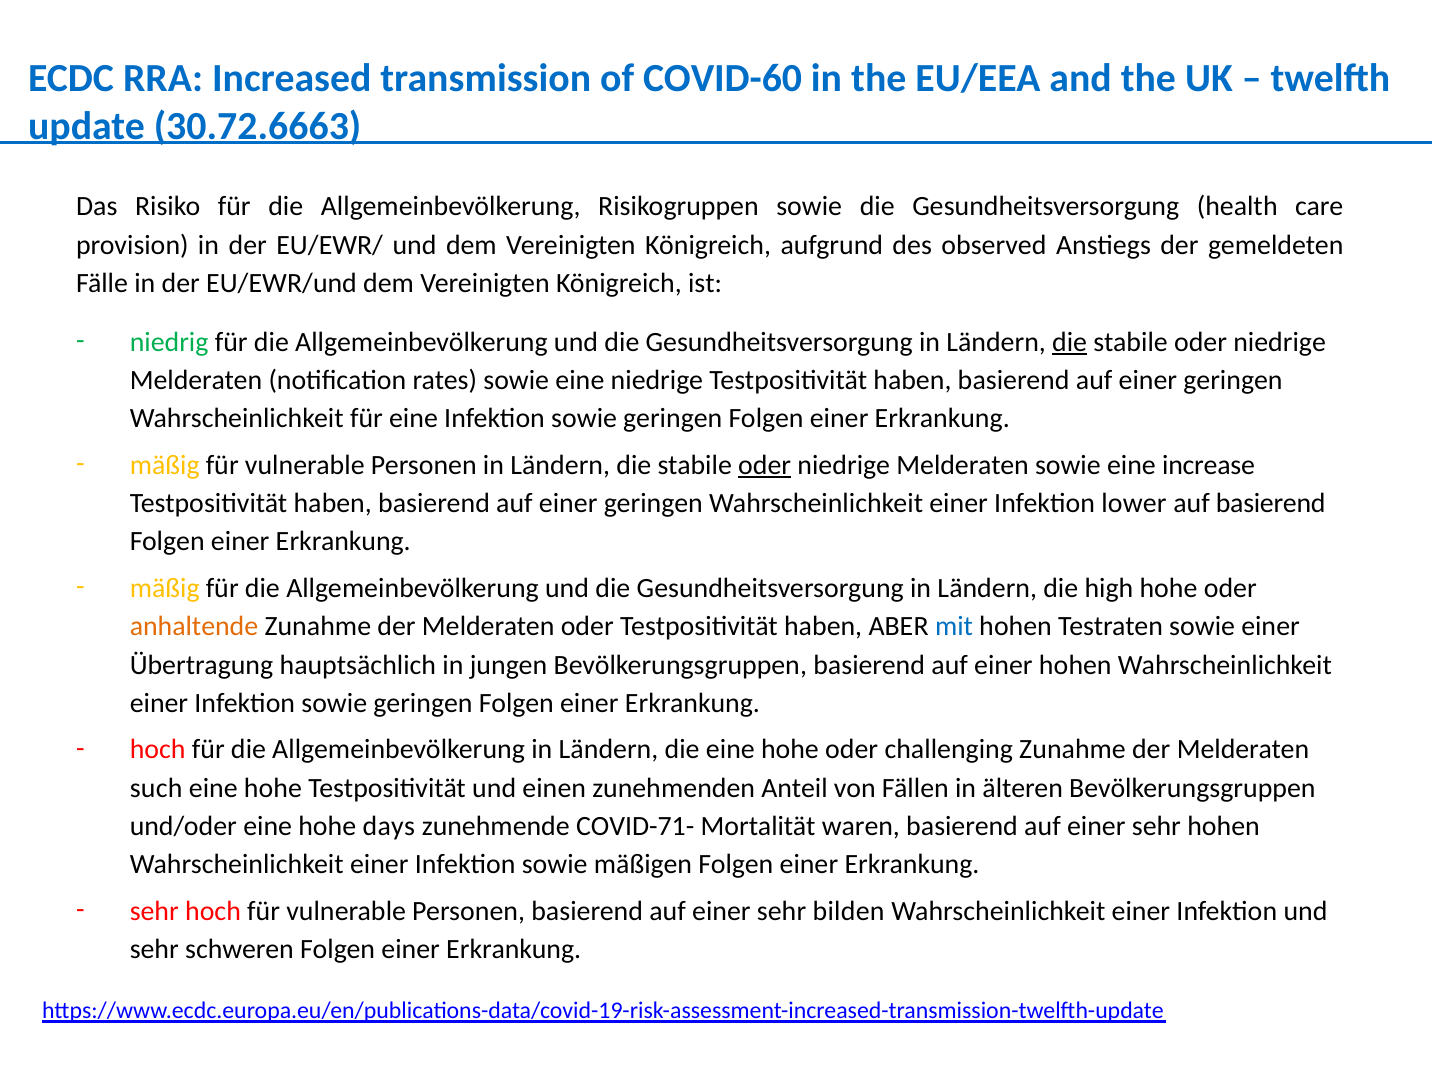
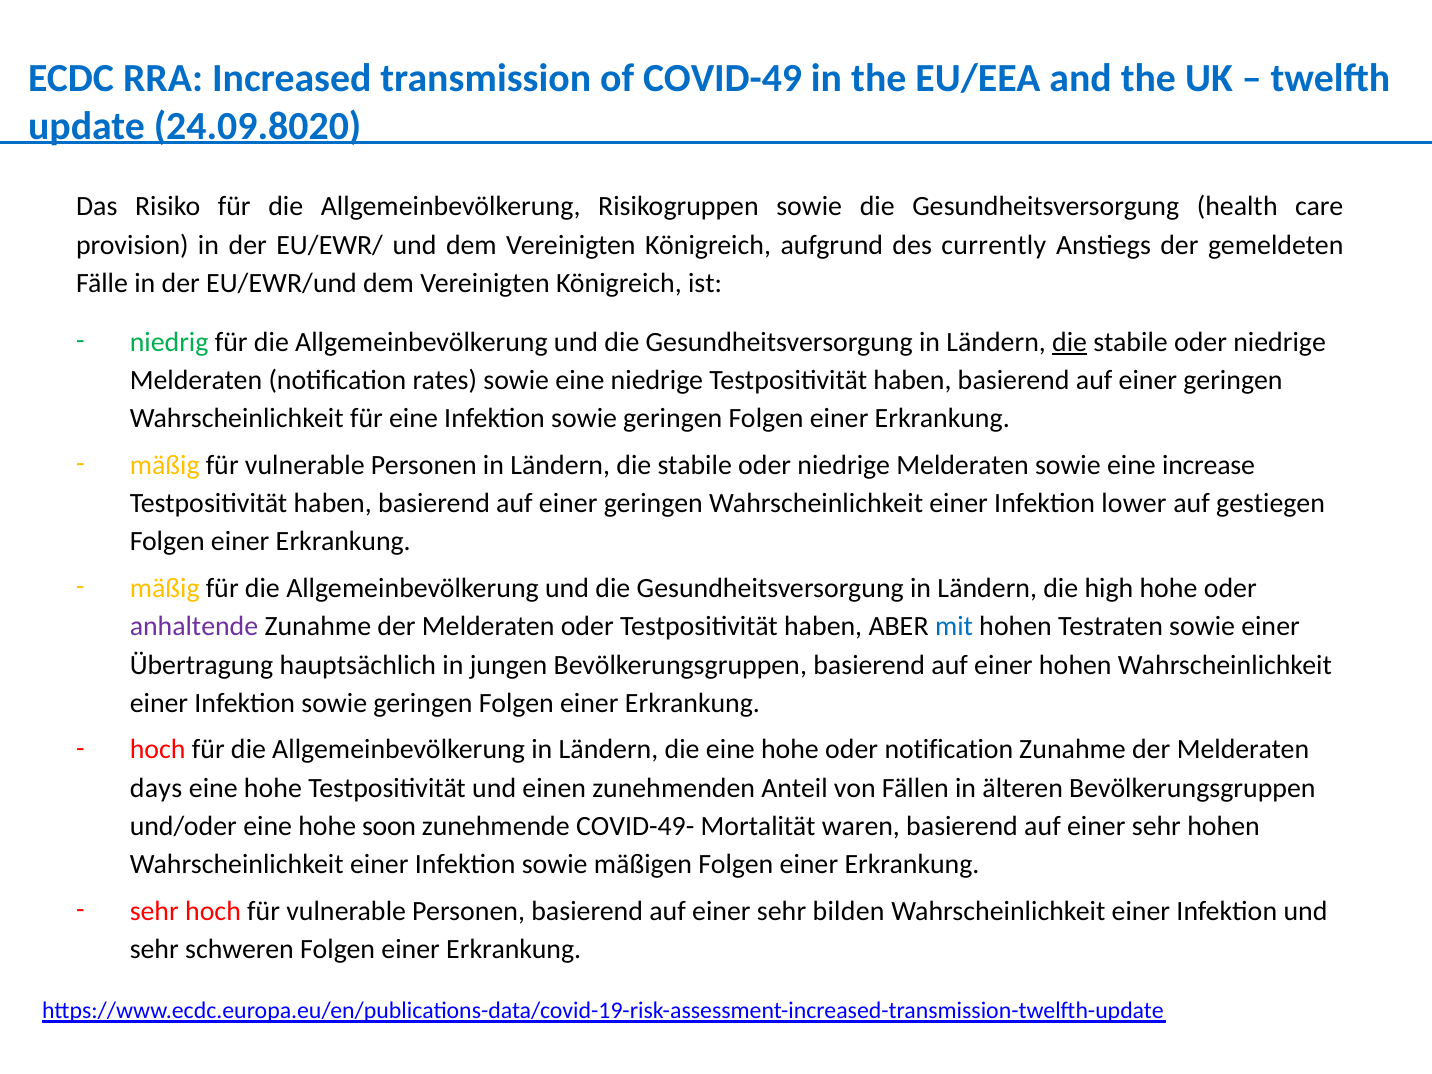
COVID-60: COVID-60 -> COVID-49 (723, 79)
30.72.6663: 30.72.6663 -> 24.09.8020 (258, 126)
observed: observed -> currently (994, 245)
oder underline: present -> none (765, 465)
auf basierend: basierend -> gestiegen (1271, 503)
anhaltende colour: orange -> purple (194, 626)
oder challenging: challenging -> notification (949, 750)
such: such -> days (156, 788)
days: days -> soon (389, 826)
COVID-71-: COVID-71- -> COVID-49- (635, 826)
